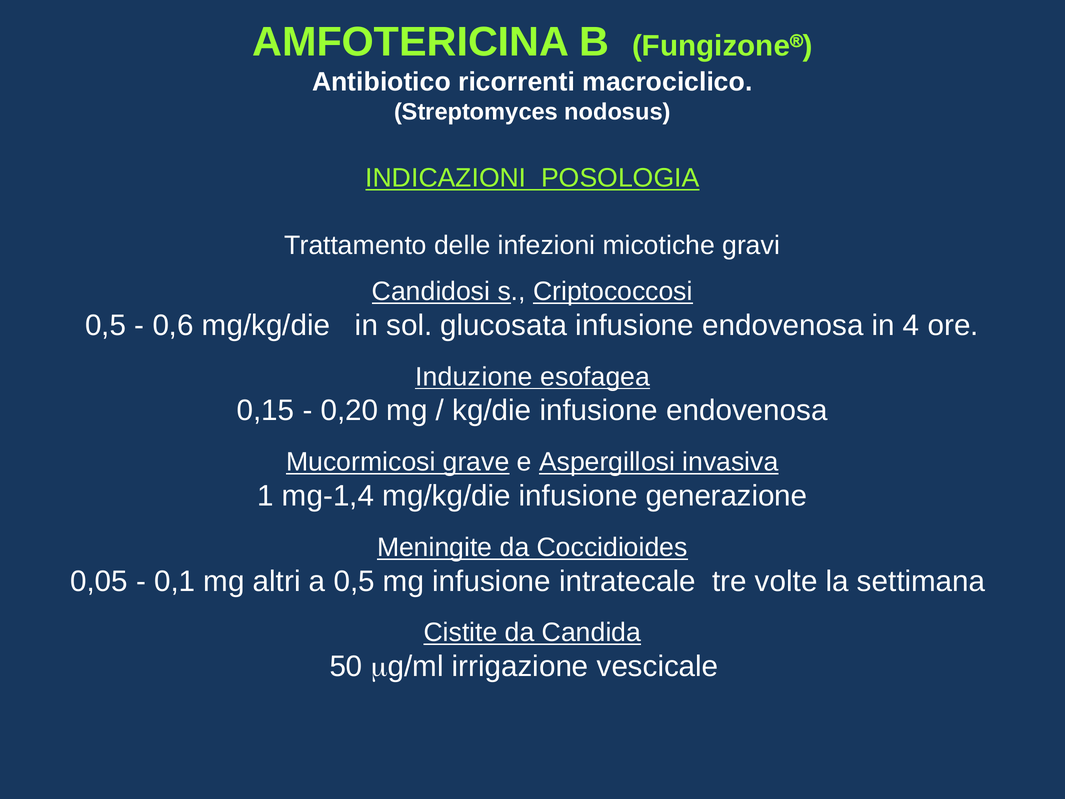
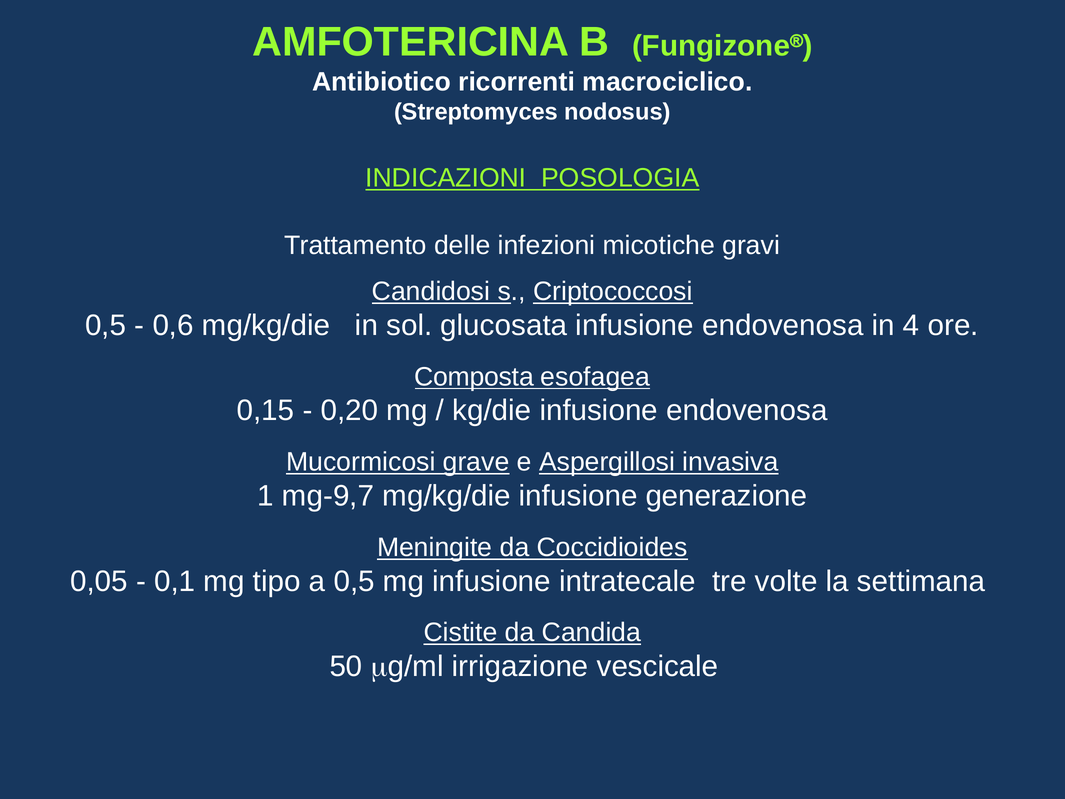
Induzione: Induzione -> Composta (474, 377)
mg-1,4: mg-1,4 -> mg-9,7 (328, 496)
altri: altri -> tipo (277, 581)
